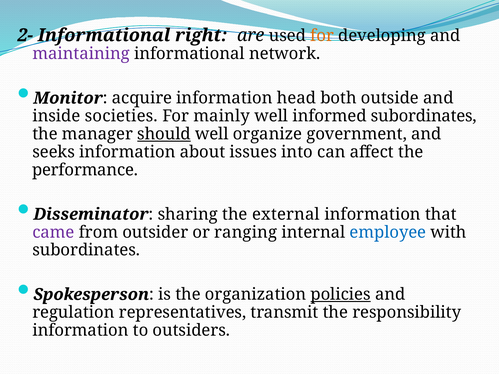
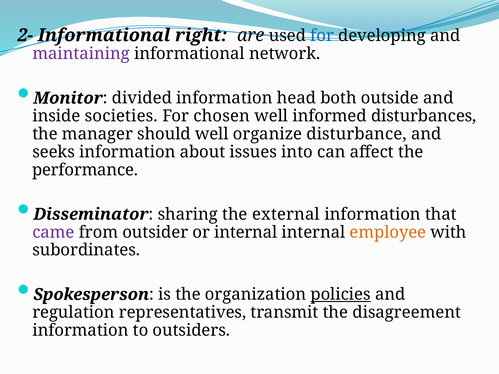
for colour: orange -> blue (322, 36)
acquire: acquire -> divided (142, 98)
mainly: mainly -> chosen (222, 116)
informed subordinates: subordinates -> disturbances (424, 116)
should underline: present -> none (164, 134)
government: government -> disturbance (357, 134)
or ranging: ranging -> internal (246, 232)
employee colour: blue -> orange (388, 232)
responsibility: responsibility -> disagreement (407, 313)
